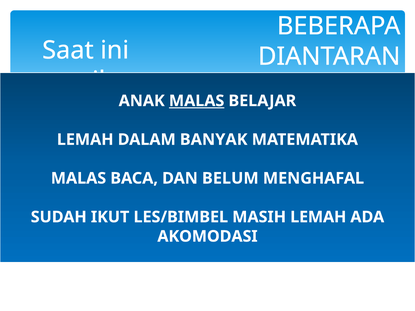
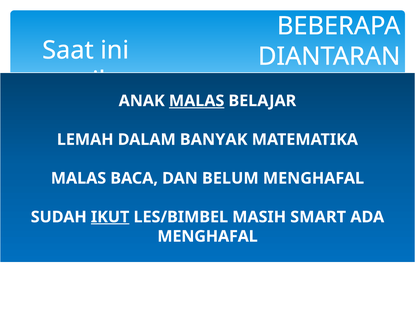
IKUT underline: none -> present (110, 217)
MASIH LEMAH: LEMAH -> SMART (318, 217)
AKOMODASI: AKOMODASI -> MENGHAFAL (208, 237)
